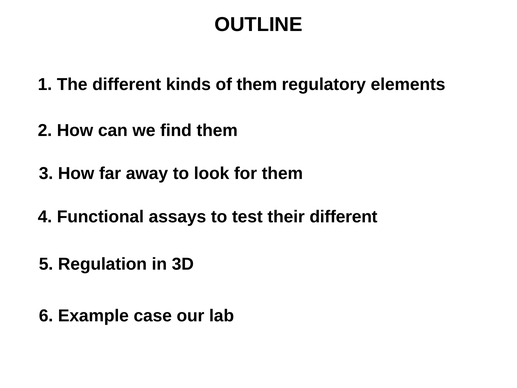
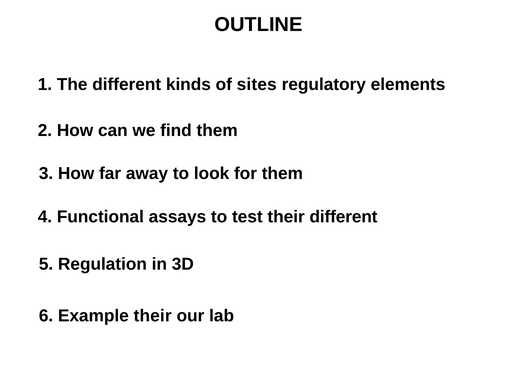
of them: them -> sites (257, 84)
Example case: case -> their (153, 316)
